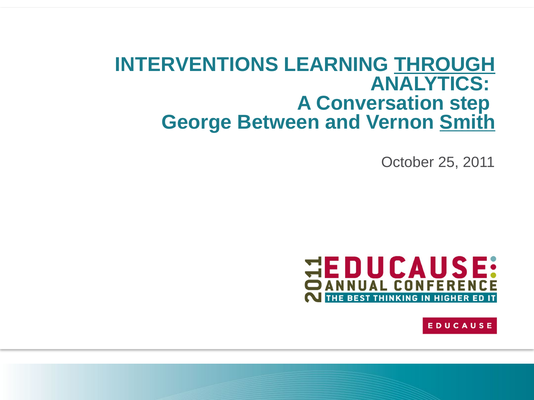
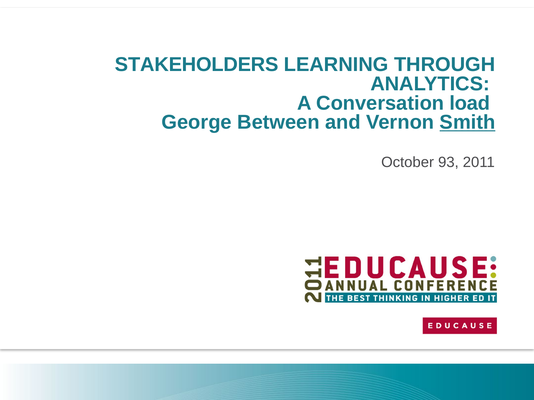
INTERVENTIONS: INTERVENTIONS -> STAKEHOLDERS (197, 65)
THROUGH underline: present -> none (445, 65)
step: step -> load (470, 103)
25: 25 -> 93 (448, 163)
